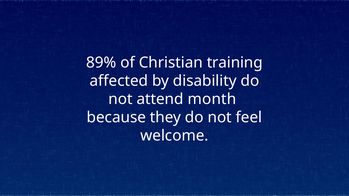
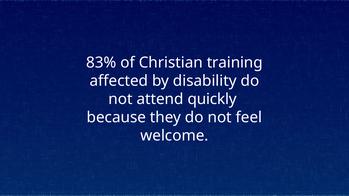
89%: 89% -> 83% (101, 63)
month: month -> quickly (212, 99)
